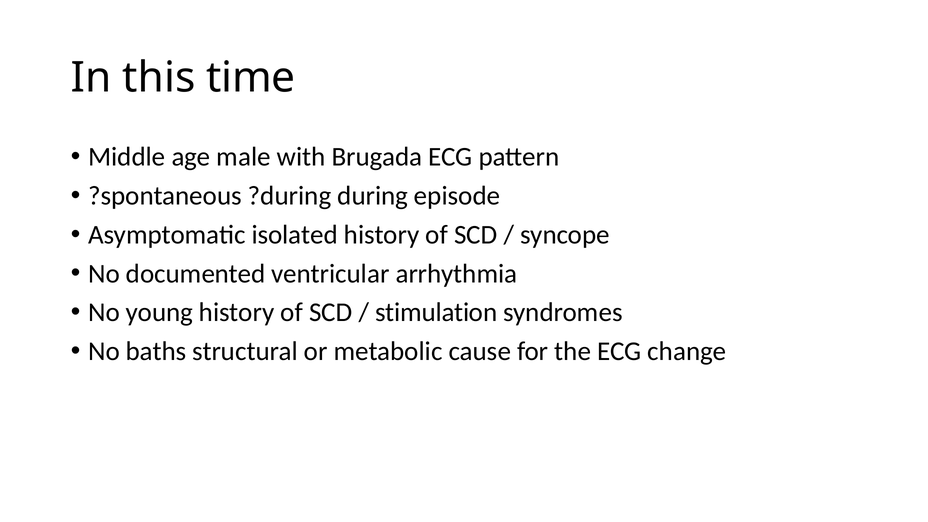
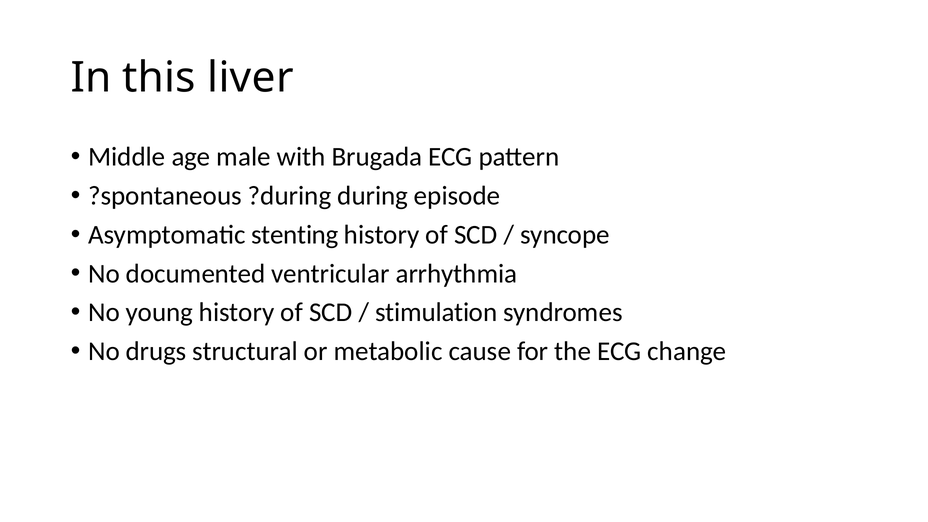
time: time -> liver (251, 78)
isolated: isolated -> stenting (295, 235)
baths: baths -> drugs (156, 351)
